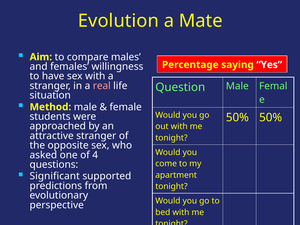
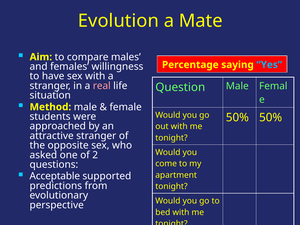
Yes colour: white -> light blue (269, 65)
4: 4 -> 2 (95, 155)
Significant: Significant -> Acceptable (55, 176)
